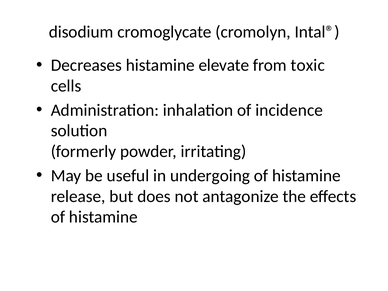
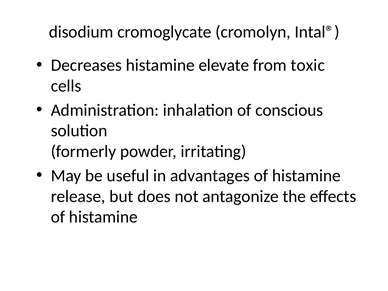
incidence: incidence -> conscious (289, 110)
undergoing: undergoing -> advantages (210, 176)
